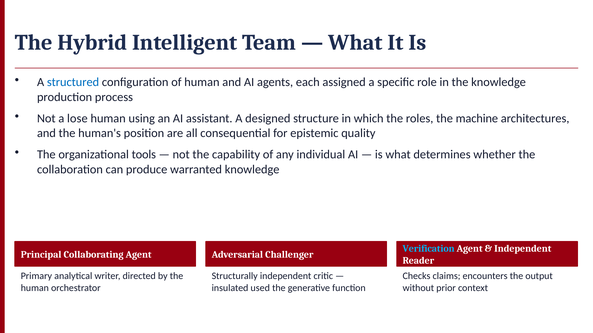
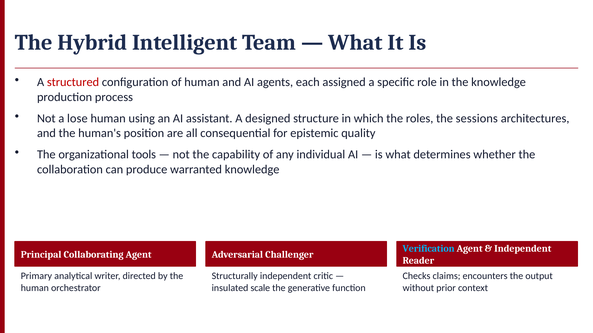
structured colour: blue -> red (73, 82)
machine: machine -> sessions (477, 119)
used: used -> scale (260, 288)
